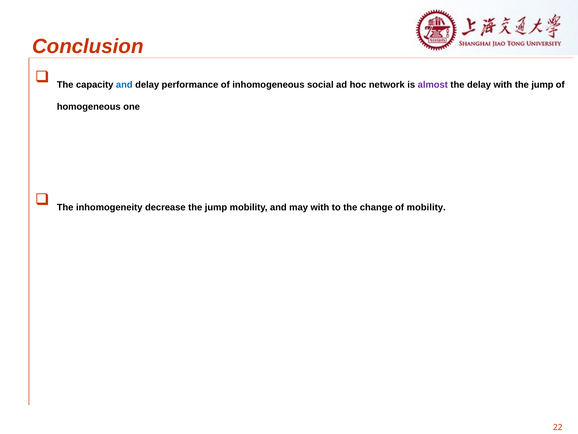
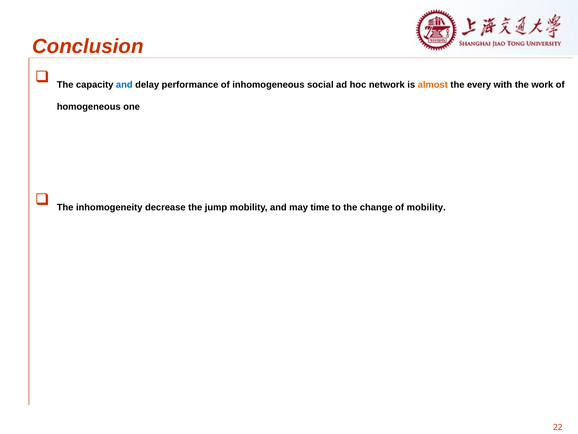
almost colour: purple -> orange (433, 85)
the delay: delay -> every (479, 85)
with the jump: jump -> work (542, 85)
may with: with -> time (320, 207)
